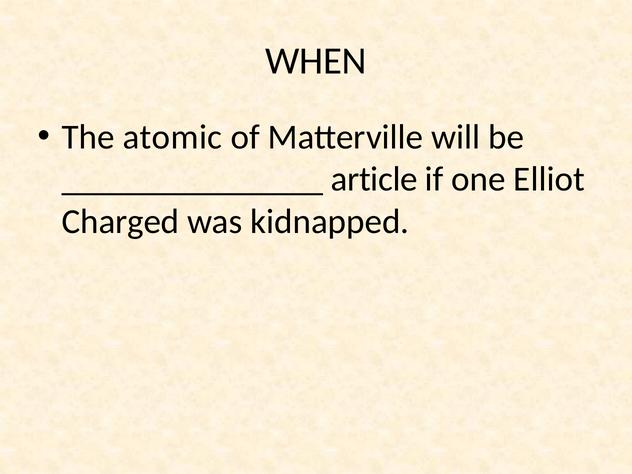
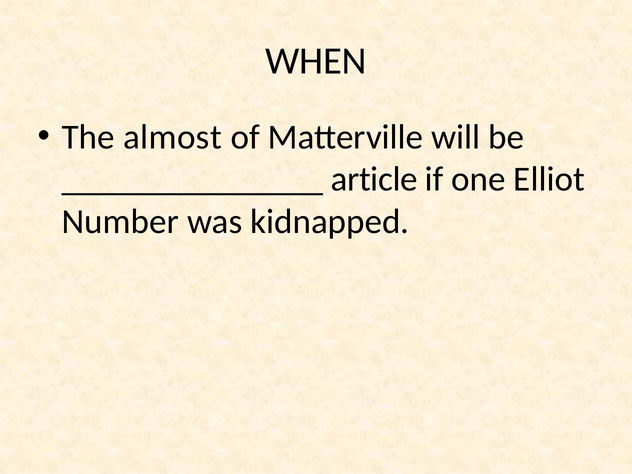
atomic: atomic -> almost (172, 137)
Charged: Charged -> Number (120, 221)
